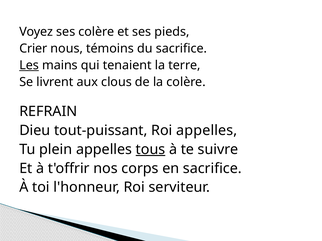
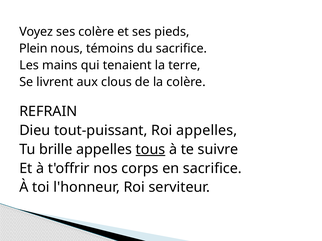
Crier: Crier -> Plein (33, 49)
Les underline: present -> none (29, 65)
plein: plein -> brille (56, 150)
